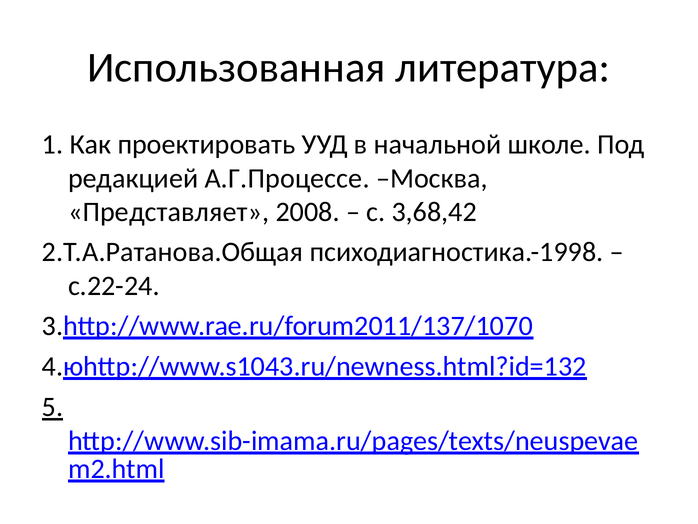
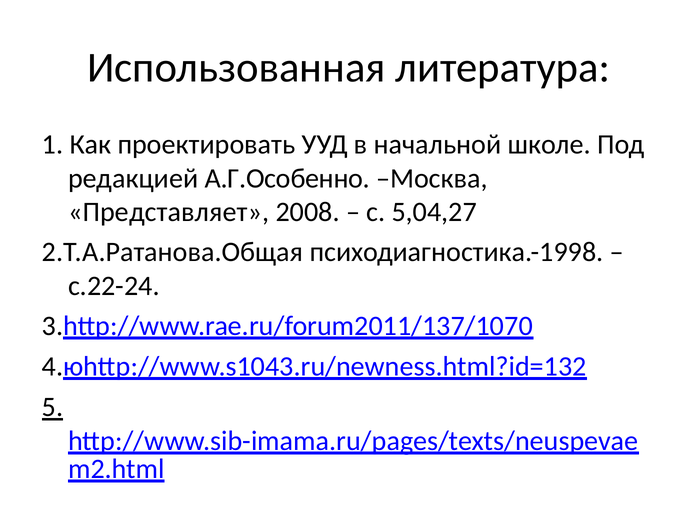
А.Г.Процессе: А.Г.Процессе -> А.Г.Особенно (287, 178)
3,68,42: 3,68,42 -> 5,04,27 (434, 212)
